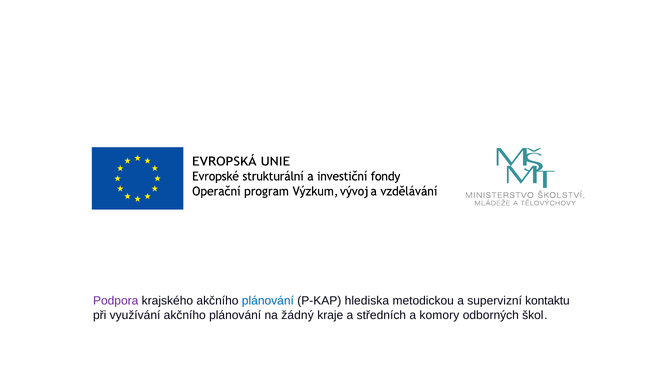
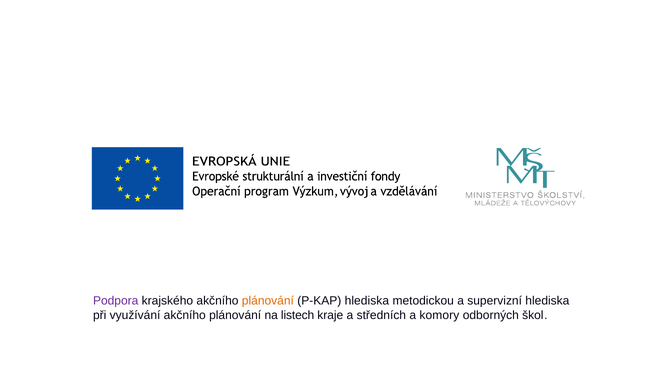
plánování colour: blue -> orange (268, 301)
supervizní kontaktu: kontaktu -> hlediska (547, 301)
žádný: žádný -> listech (298, 315)
